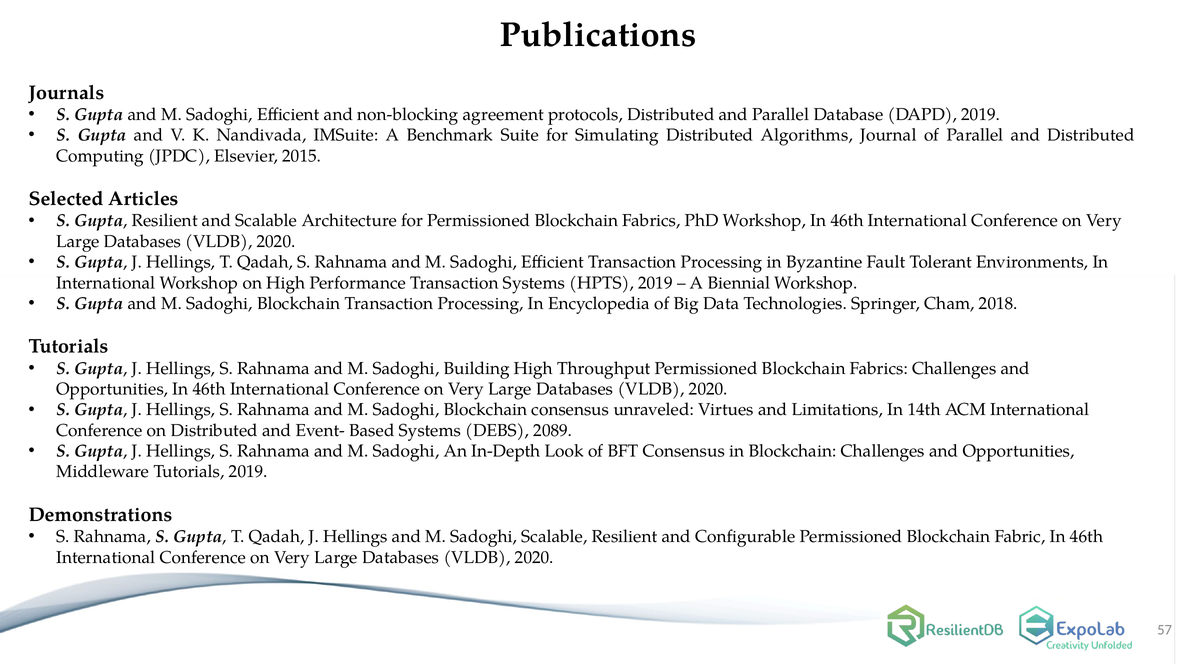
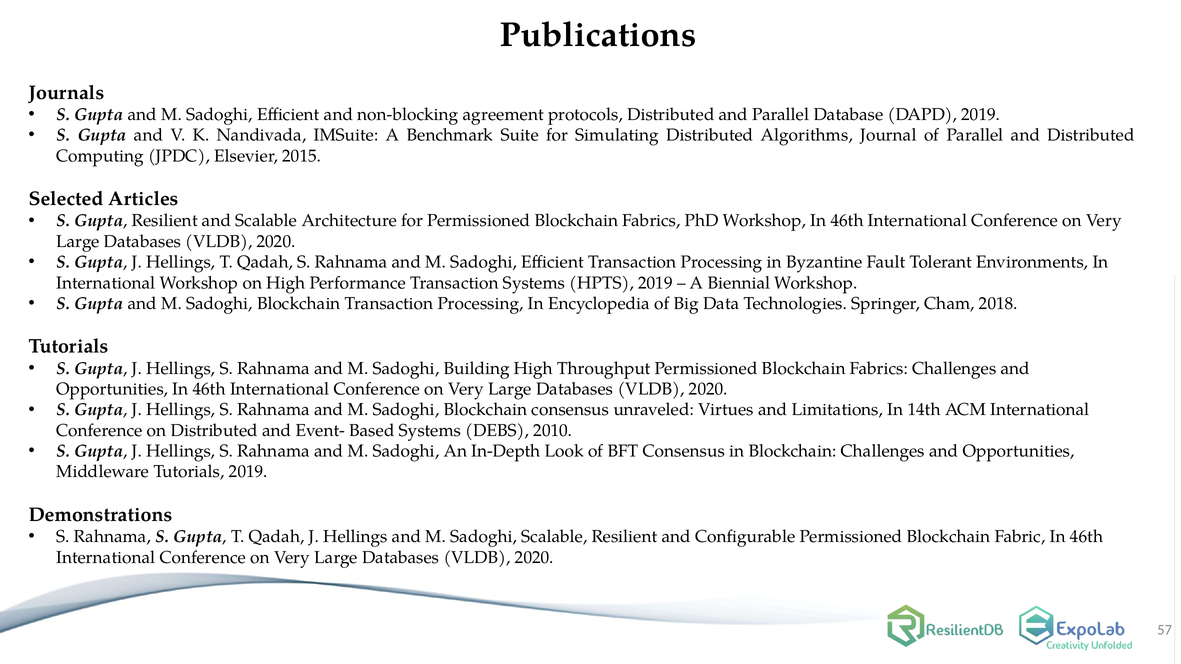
2089: 2089 -> 2010 (553, 431)
